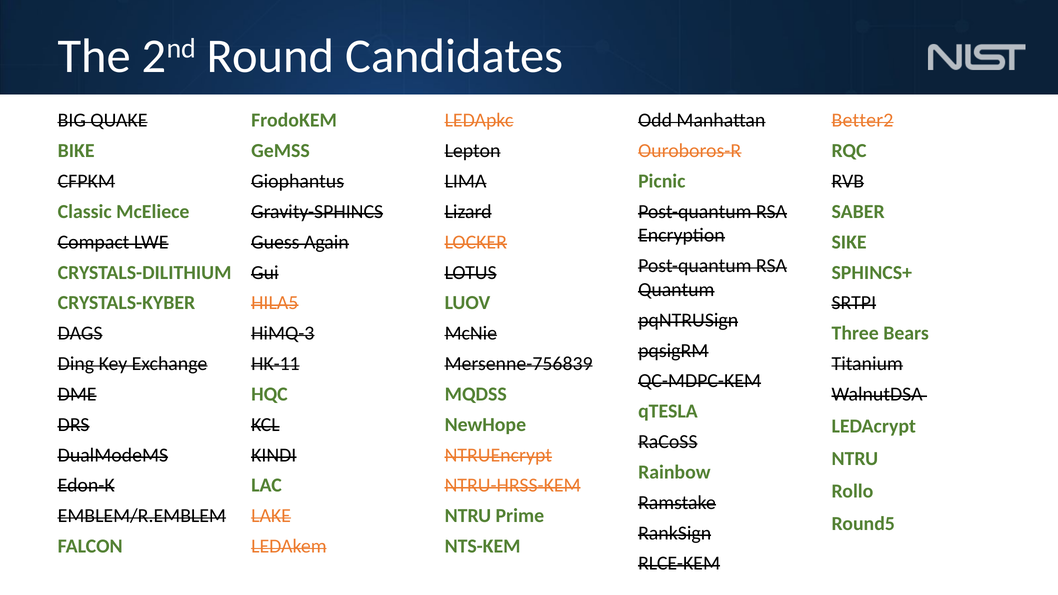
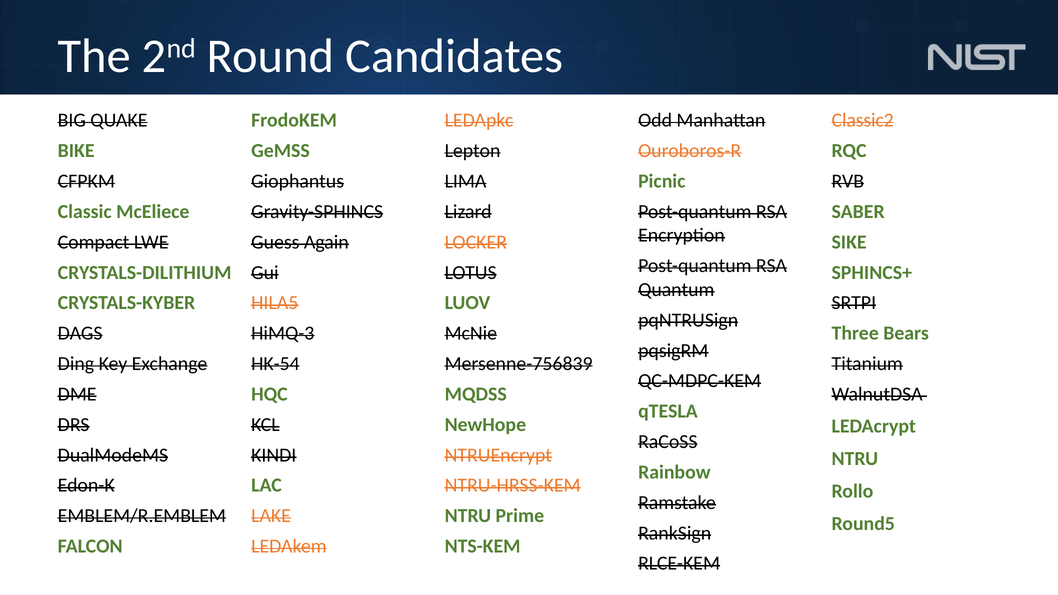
Better2: Better2 -> Classic2 (863, 120)
HK-11: HK-11 -> HK-54 (275, 364)
